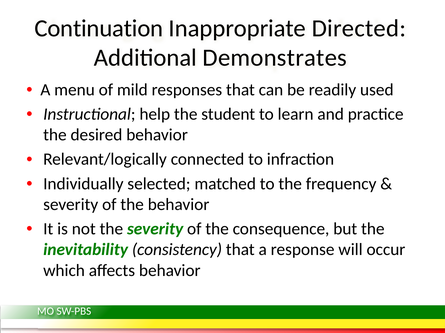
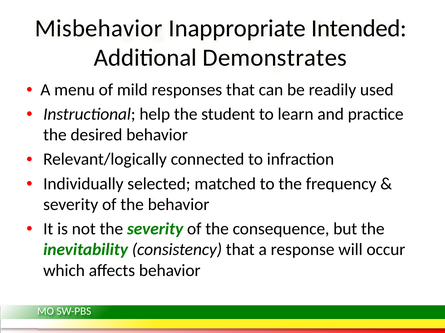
Continuation: Continuation -> Misbehavior (99, 28)
Directed: Directed -> Intended (359, 28)
